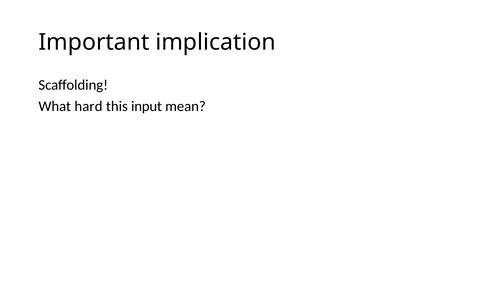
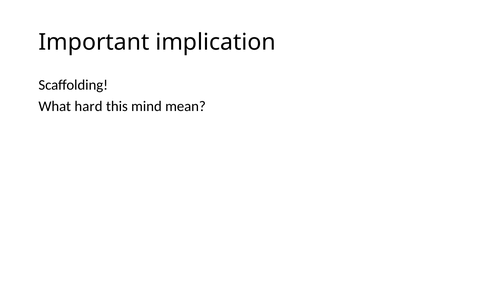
input: input -> mind (146, 106)
